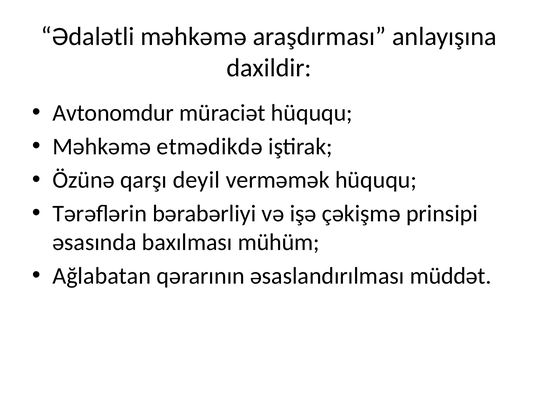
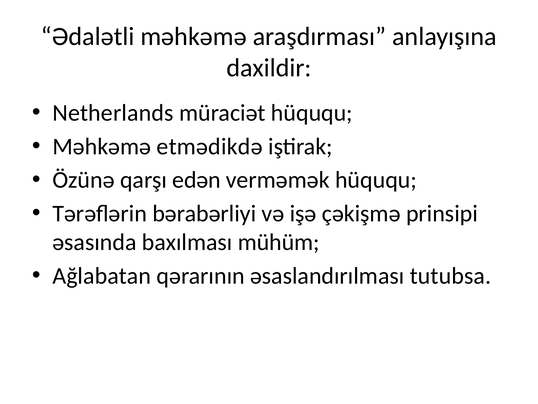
Avtonomdur: Avtonomdur -> Netherlands (113, 113)
deyil: deyil -> edən (196, 180)
müddət: müddət -> tutubsa (450, 276)
